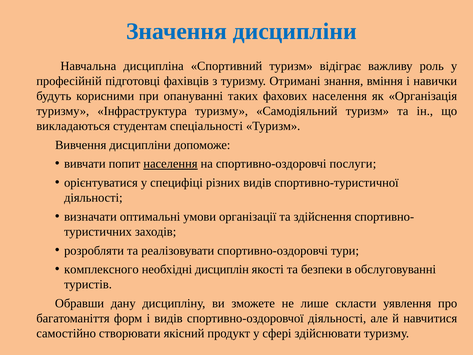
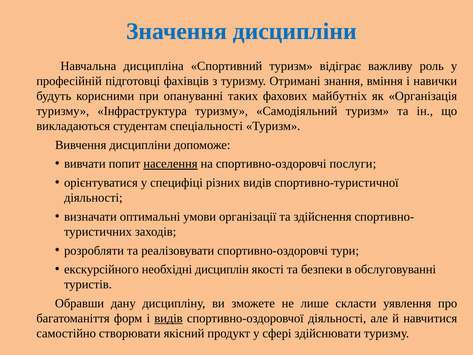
фахових населення: населення -> майбутніх (340, 96)
комплексного: комплексного -> екскурсійного (101, 269)
видів underline: none -> present (169, 318)
